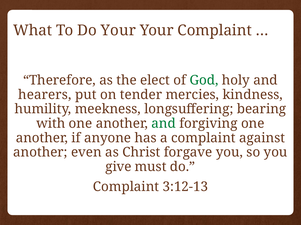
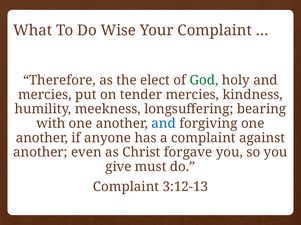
Do Your: Your -> Wise (118, 31)
hearers: hearers -> mercies (45, 95)
and colour: green -> blue (164, 124)
